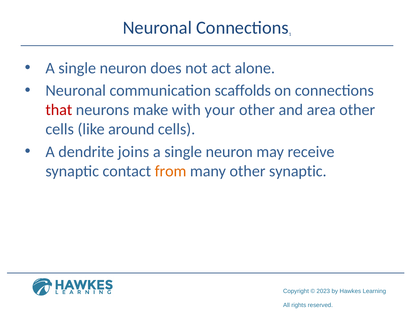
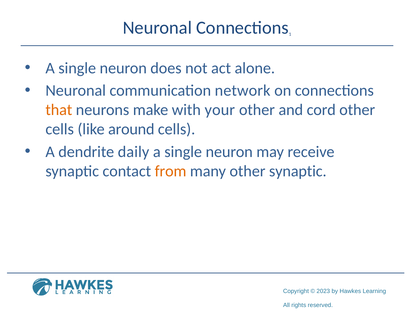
scaffolds: scaffolds -> network (243, 91)
that colour: red -> orange (59, 110)
area: area -> cord (321, 110)
joins: joins -> daily (133, 152)
